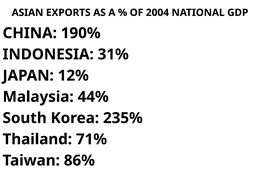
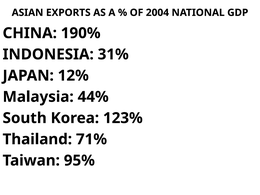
235%: 235% -> 123% (123, 118)
86%: 86% -> 95% (79, 161)
